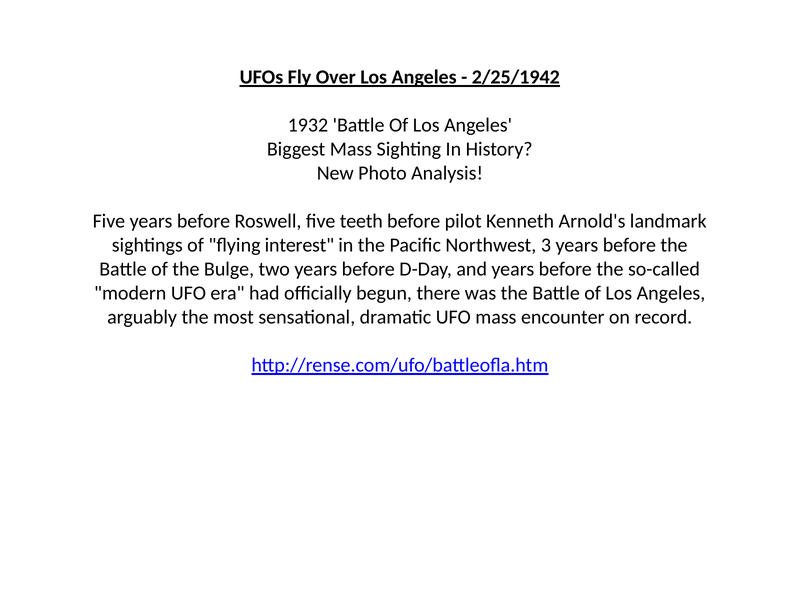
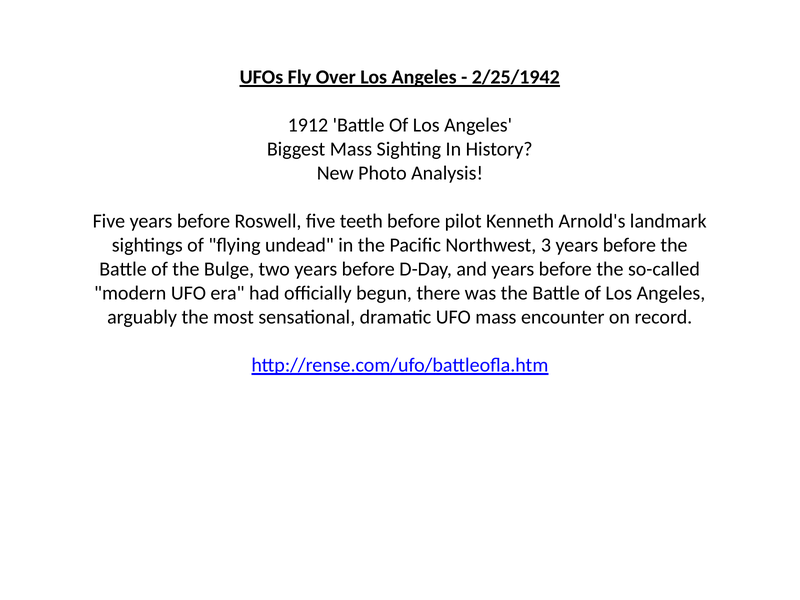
1932: 1932 -> 1912 (308, 125)
interest: interest -> undead (299, 245)
